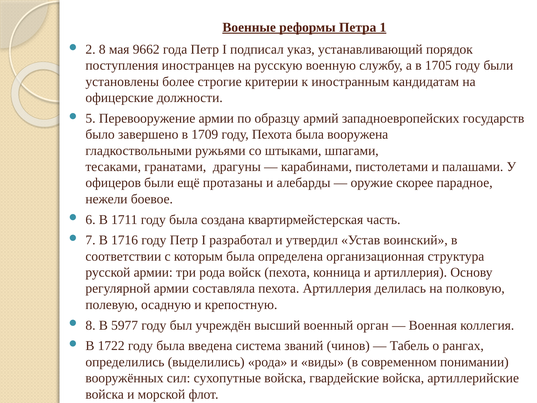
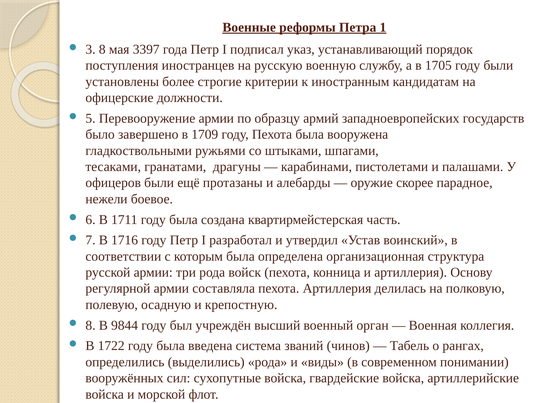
2: 2 -> 3 (91, 49)
9662: 9662 -> 3397 (146, 49)
5977: 5977 -> 9844 (125, 325)
